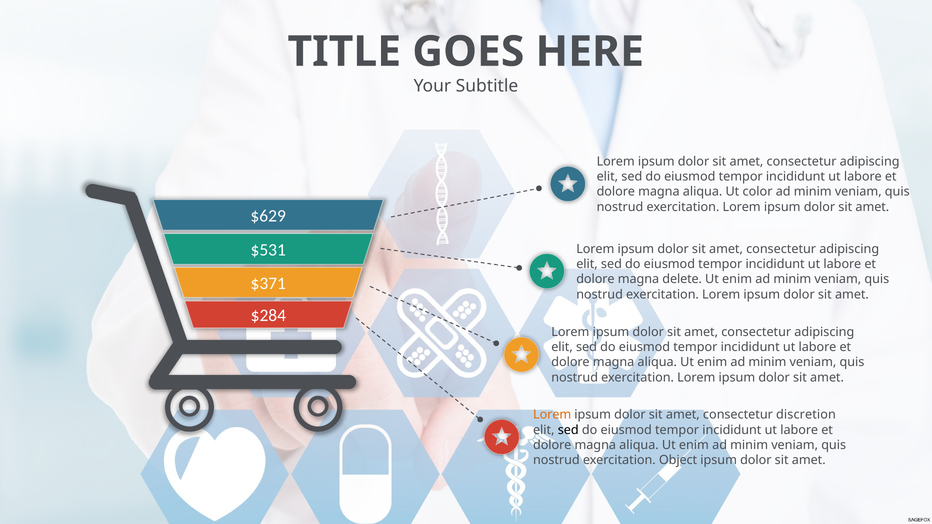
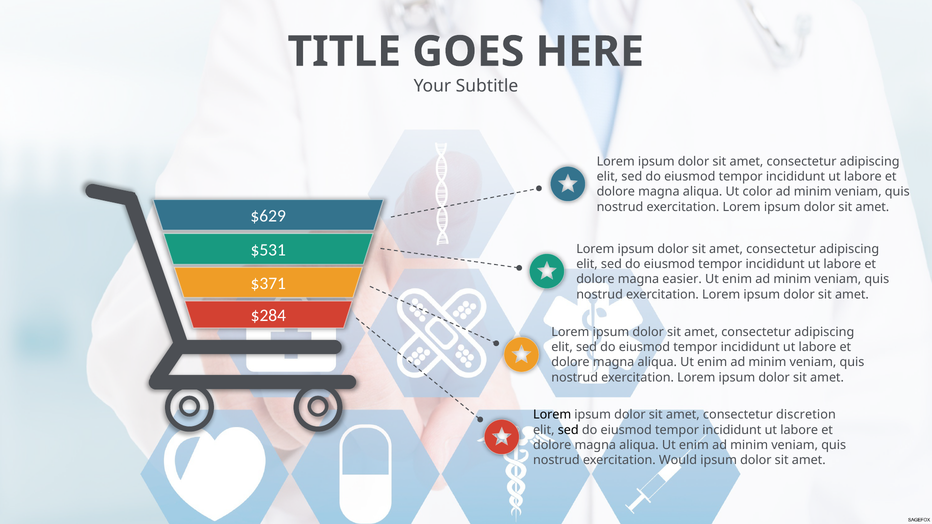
delete: delete -> easier (682, 279)
Lorem colour: orange -> black (552, 415)
Object: Object -> Would (678, 460)
